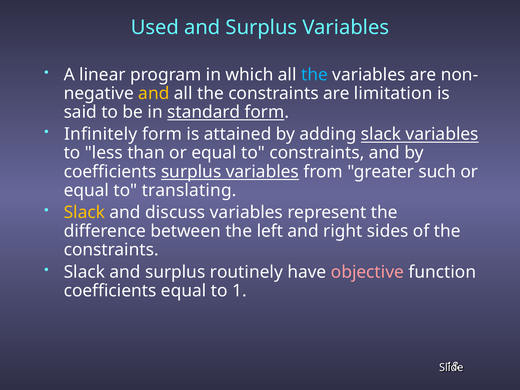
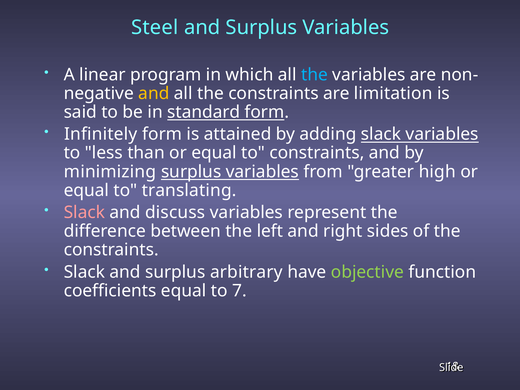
Used: Used -> Steel (155, 28)
coefficients: coefficients -> minimizing (110, 172)
such: such -> high (437, 172)
Slack colour: yellow -> pink (84, 213)
routinely: routinely -> arbitrary (246, 272)
objective colour: pink -> light green (367, 272)
1: 1 -> 7 (239, 291)
